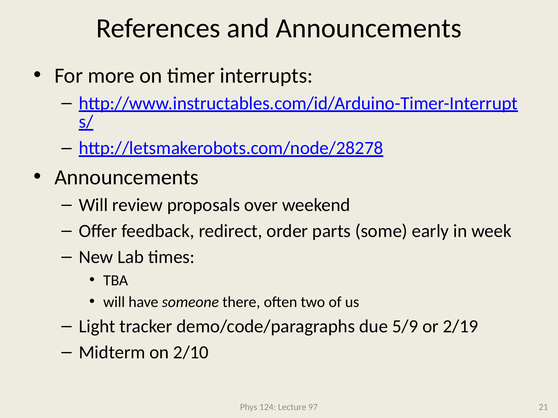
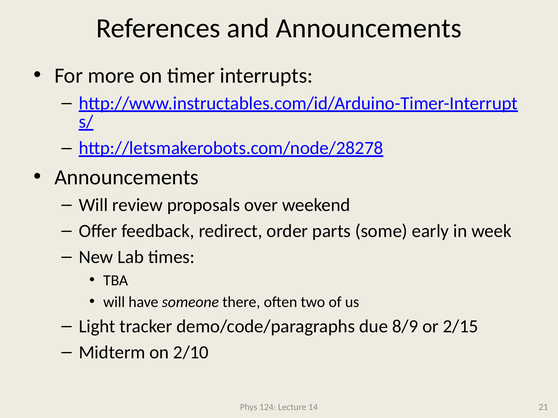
5/9: 5/9 -> 8/9 (405, 327)
2/19: 2/19 -> 2/15 (461, 327)
97: 97 -> 14 (313, 408)
